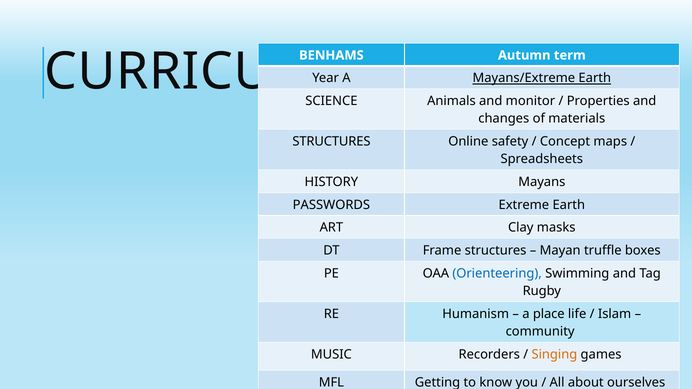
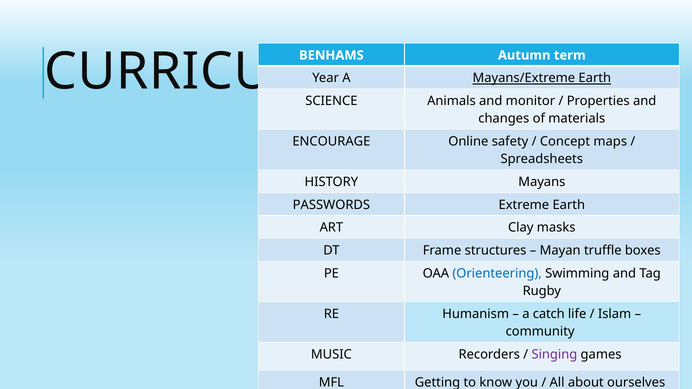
STRUCTURES: STRUCTURES -> ENCOURAGE (331, 142)
place: place -> catch (549, 314)
Singing colour: orange -> purple (554, 355)
